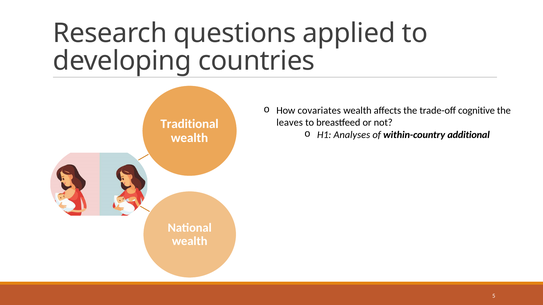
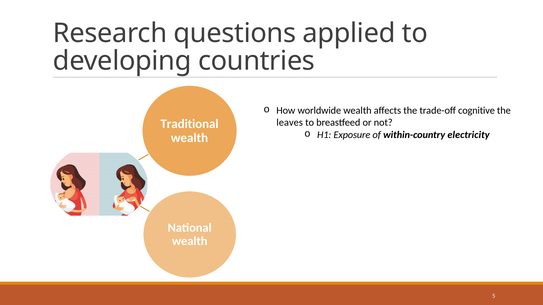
covariates: covariates -> worldwide (319, 111)
Analyses: Analyses -> Exposure (352, 135)
additional: additional -> electricity (469, 135)
